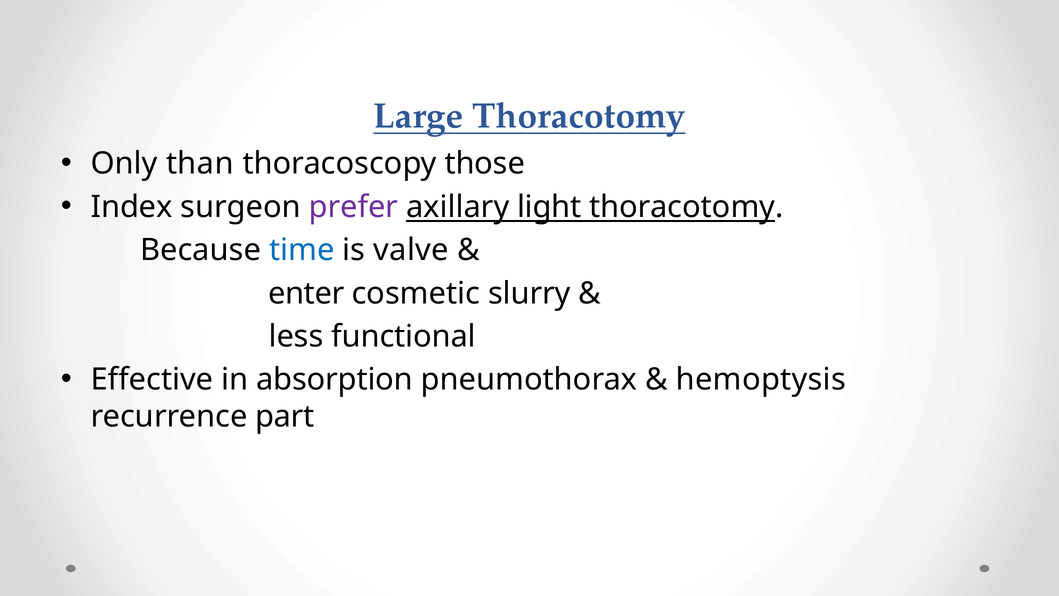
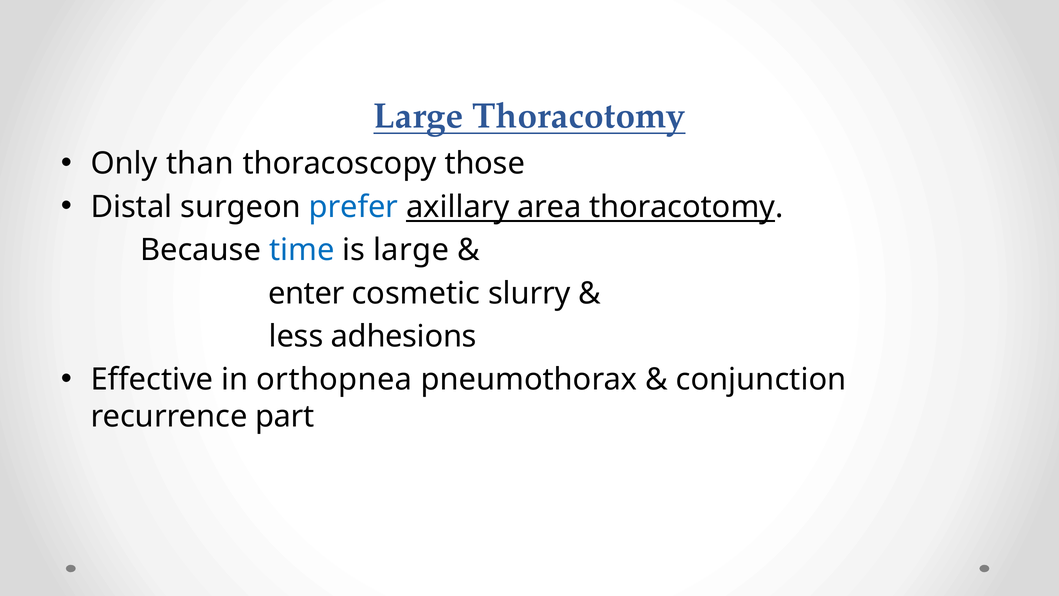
Index: Index -> Distal (132, 207)
prefer colour: purple -> blue (353, 207)
light: light -> area (549, 207)
is valve: valve -> large (411, 250)
functional: functional -> adhesions (404, 336)
absorption: absorption -> orthopnea (334, 380)
hemoptysis: hemoptysis -> conjunction (761, 380)
